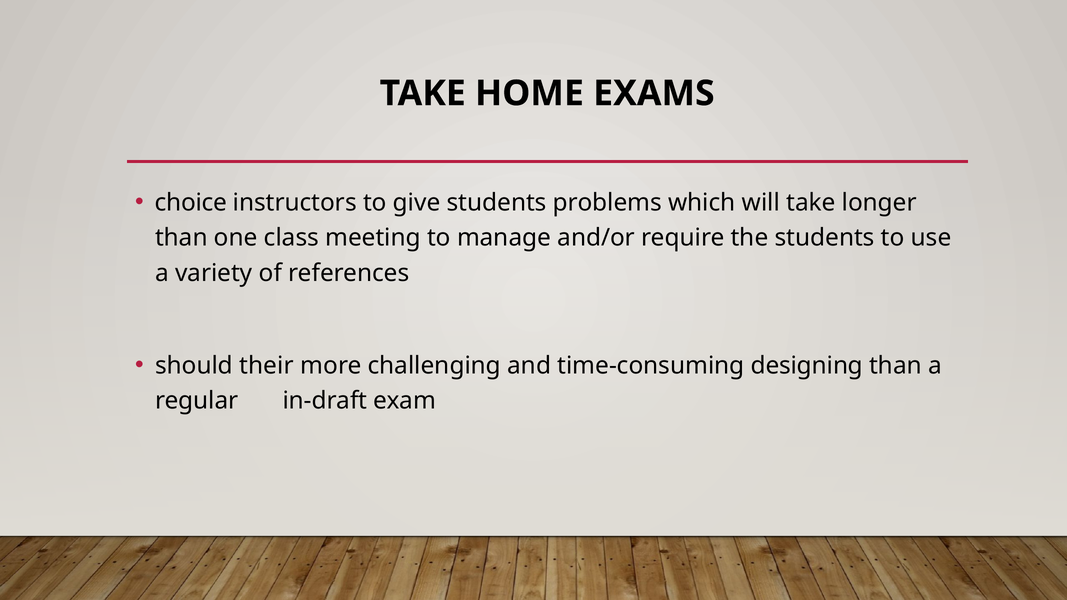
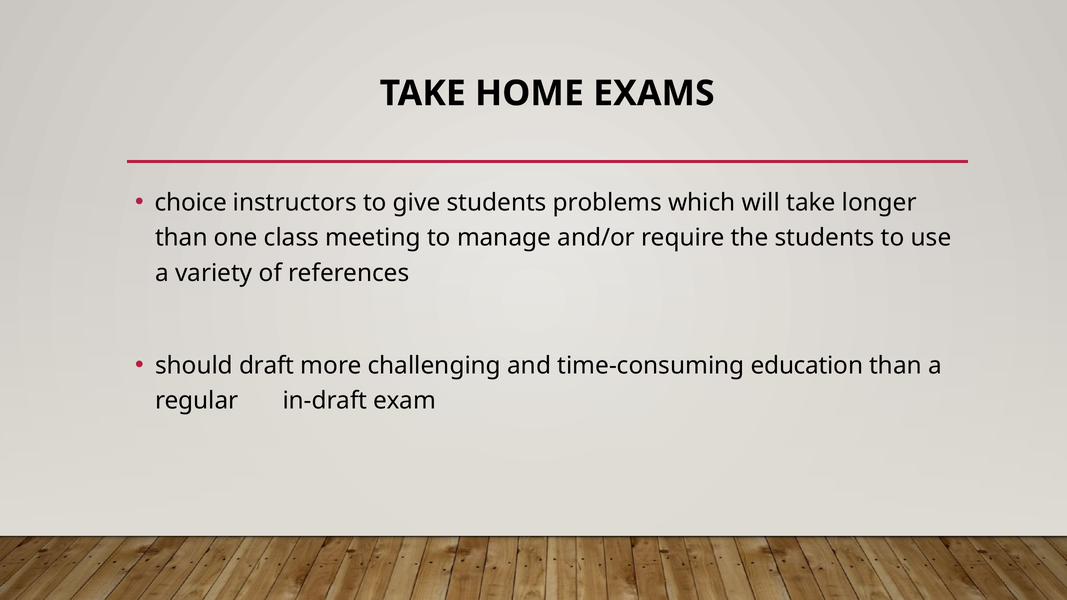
their: their -> draft (267, 366)
designing: designing -> education (807, 366)
